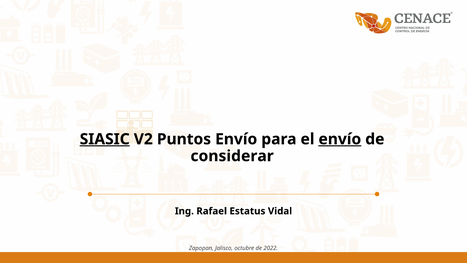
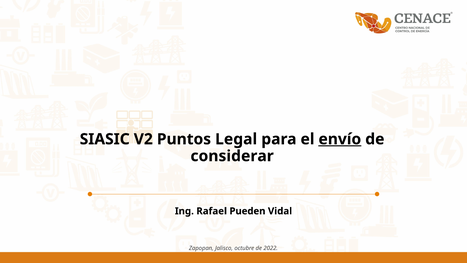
SIASIC underline: present -> none (105, 139)
Puntos Envío: Envío -> Legal (236, 139)
Estatus: Estatus -> Pueden (247, 211)
